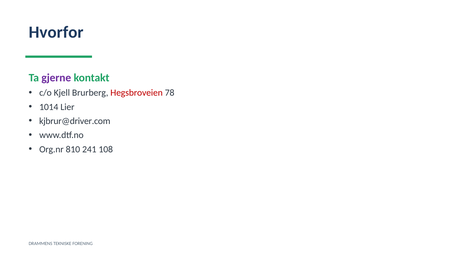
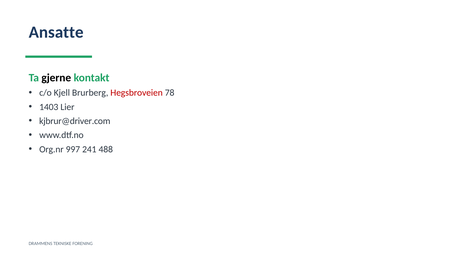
Hvorfor: Hvorfor -> Ansatte (56, 32)
gjerne colour: purple -> black (56, 78)
1014: 1014 -> 1403 (49, 107)
810: 810 -> 997 (73, 149)
108: 108 -> 488 (106, 149)
